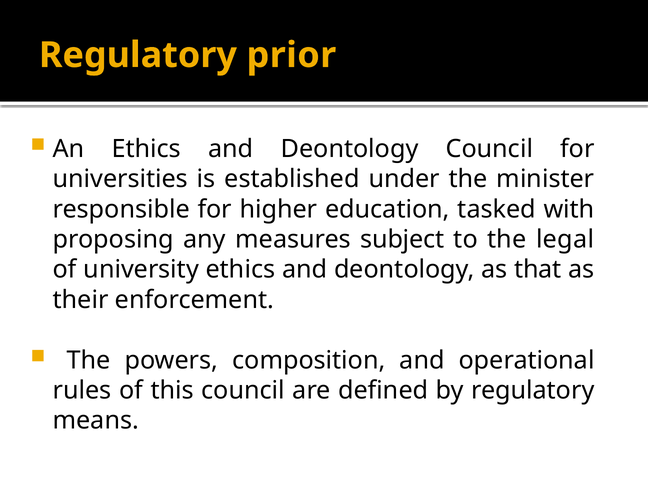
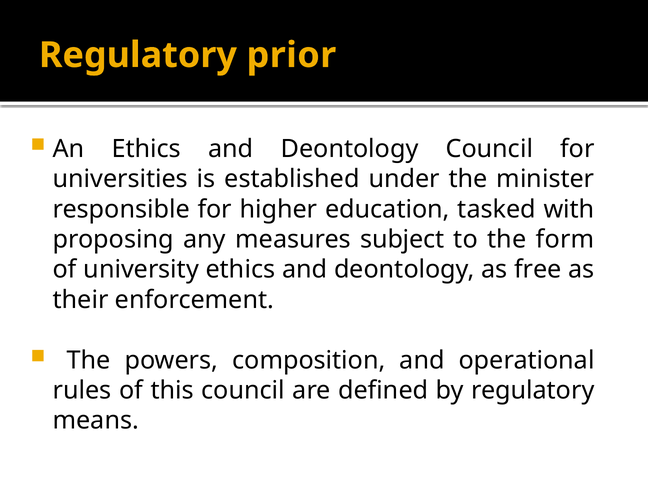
legal: legal -> form (565, 239)
that: that -> free (538, 270)
